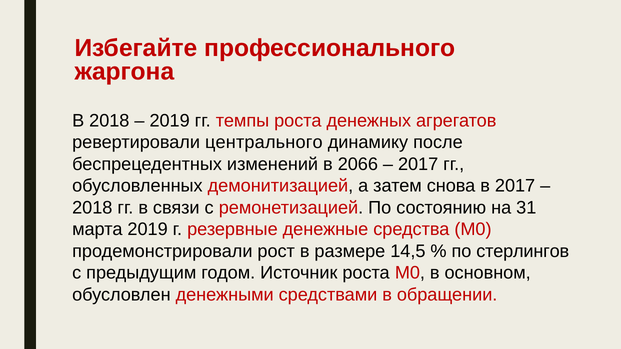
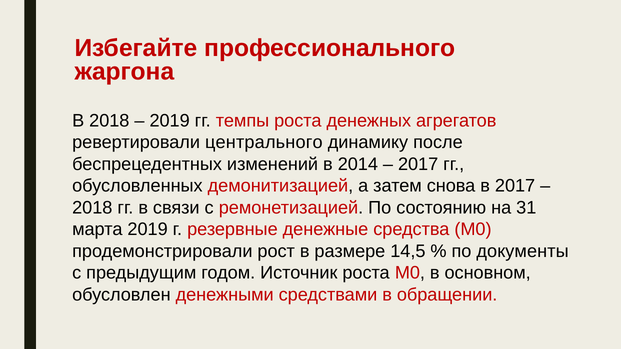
2066: 2066 -> 2014 (358, 164)
стерлингов: стерлингов -> документы (523, 251)
